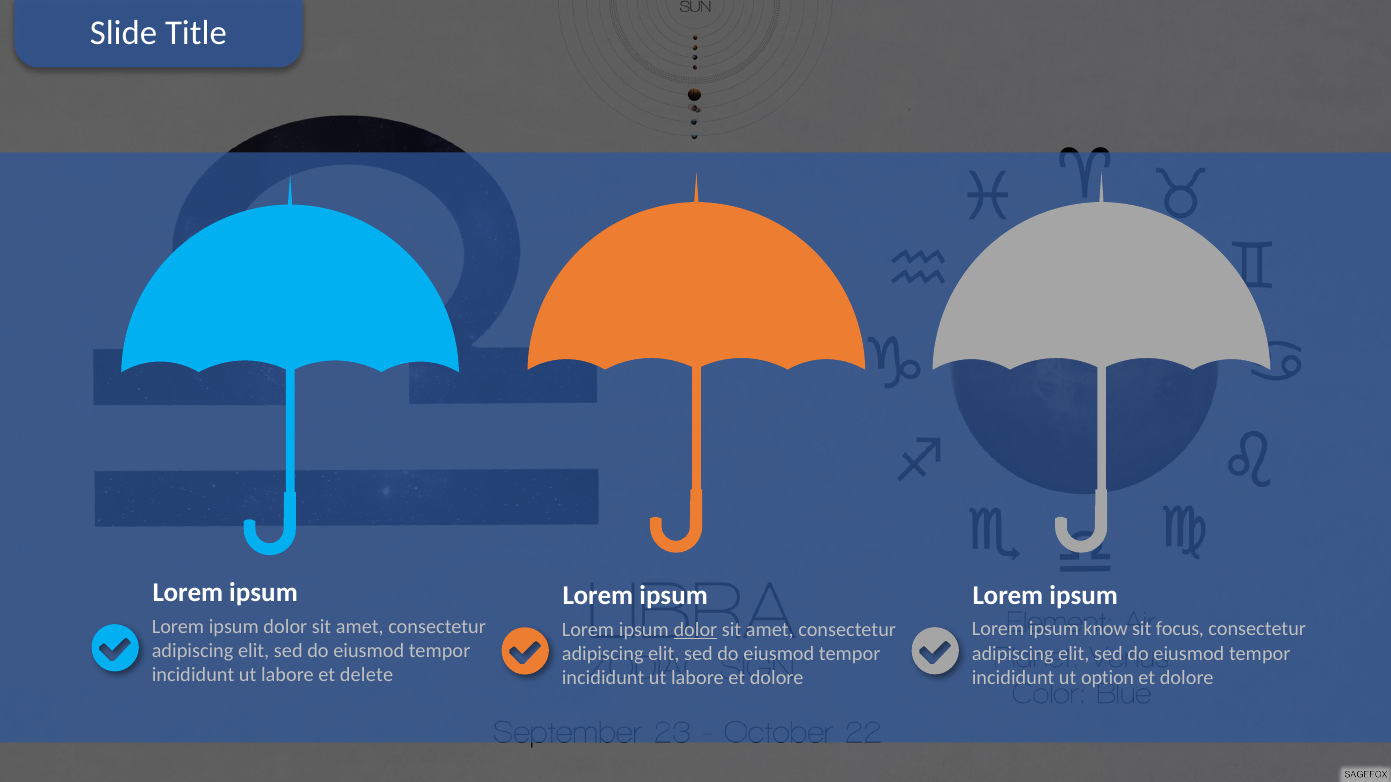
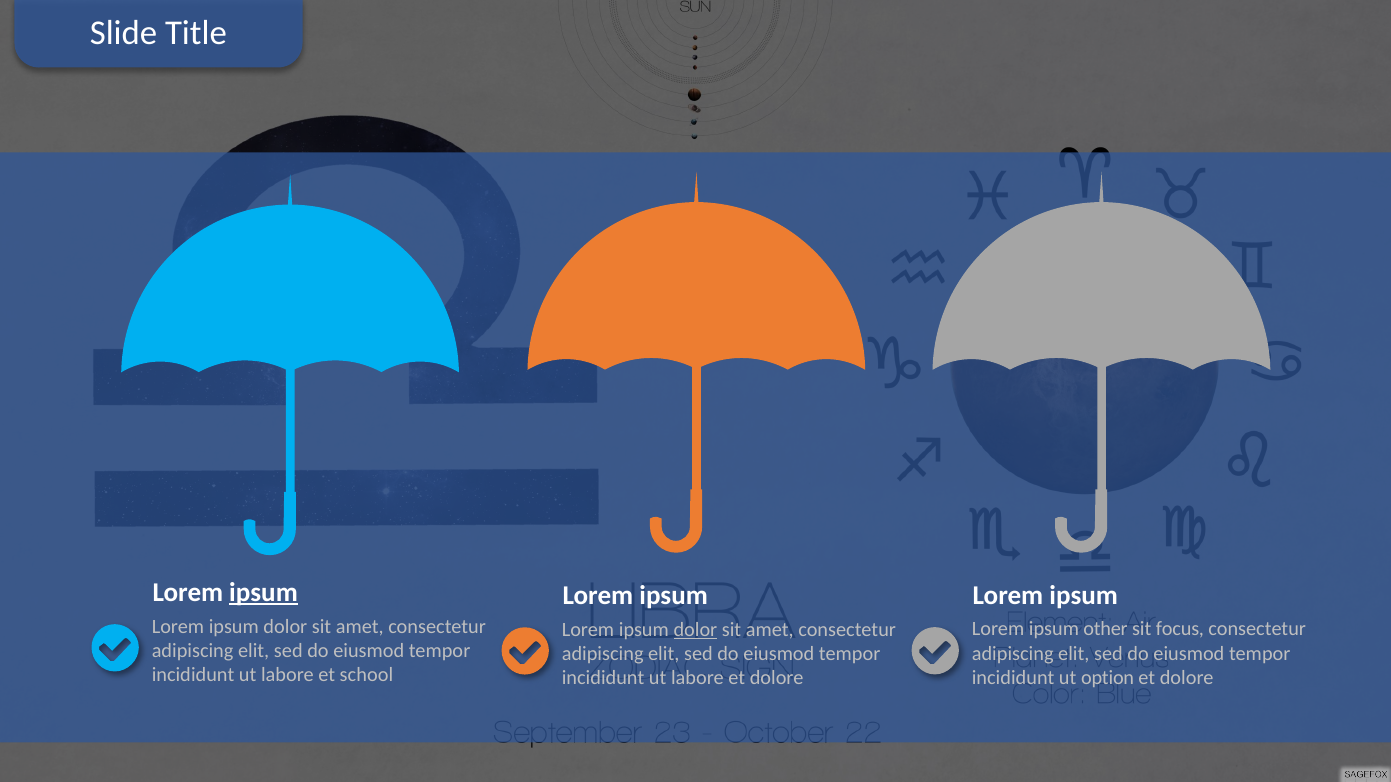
ipsum underline: none -> present (264, 593)
know: know -> other (1106, 630)
delete: delete -> school (367, 675)
